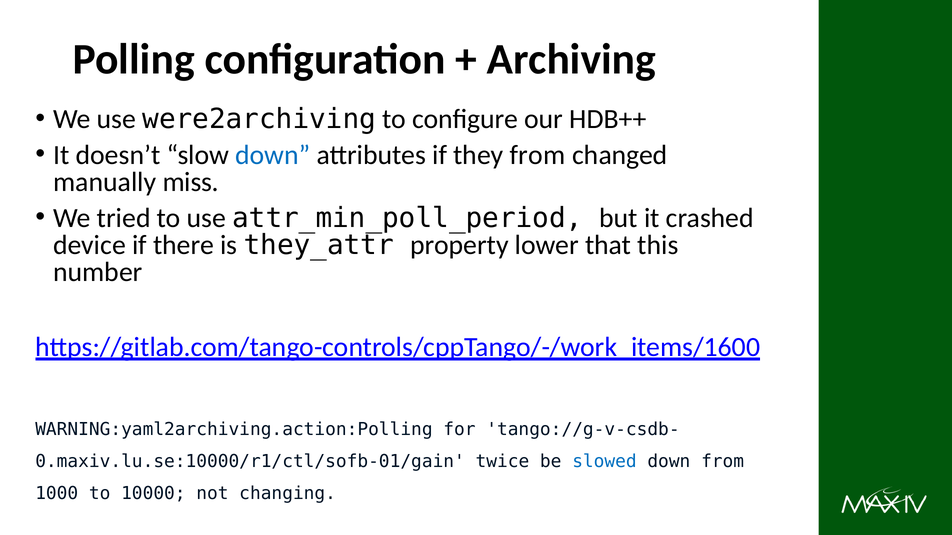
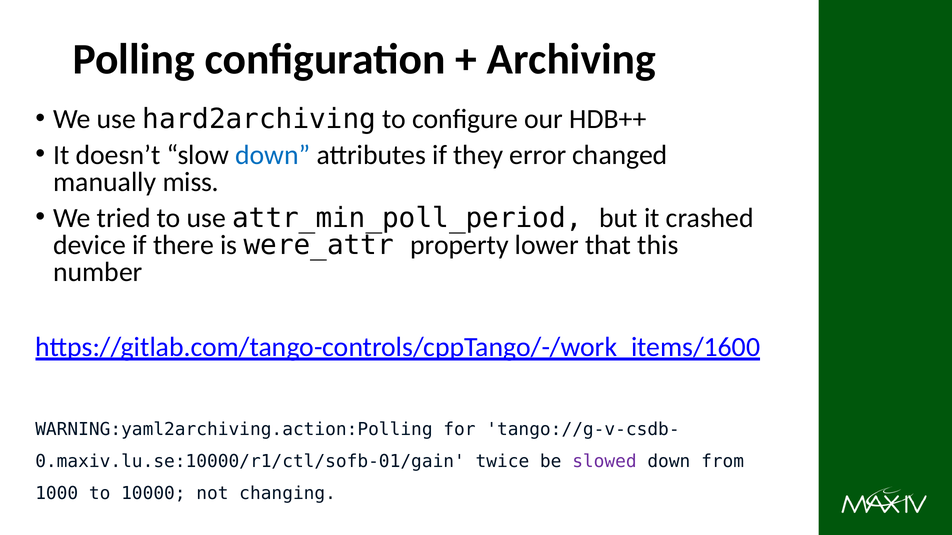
were2archiving: were2archiving -> hard2archiving (259, 119)
they from: from -> error (538, 155)
they_attr: they_attr -> were_attr (319, 245)
slowed colour: blue -> purple (604, 462)
